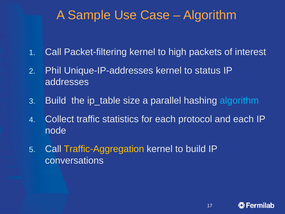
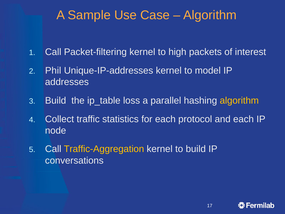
status: status -> model (208, 71)
size: size -> loss (132, 100)
algorithm colour: light blue -> yellow (239, 100)
